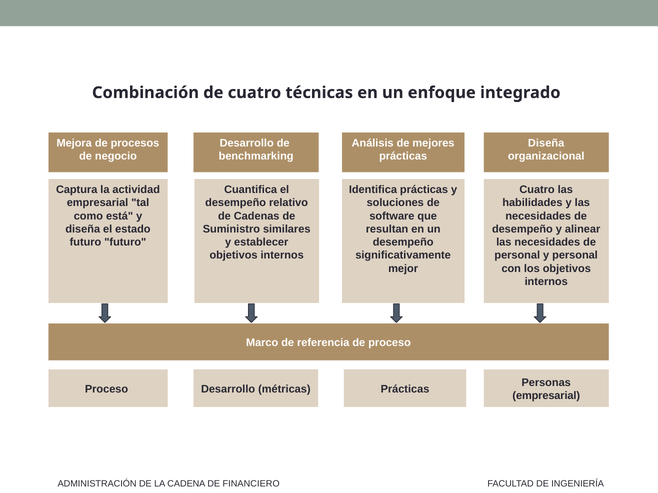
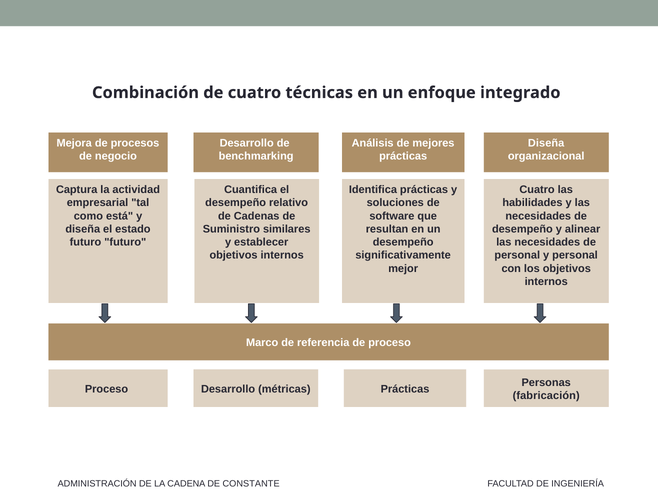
empresarial: empresarial -> fabricación (546, 396)
FINANCIERO: FINANCIERO -> CONSTANTE (251, 484)
